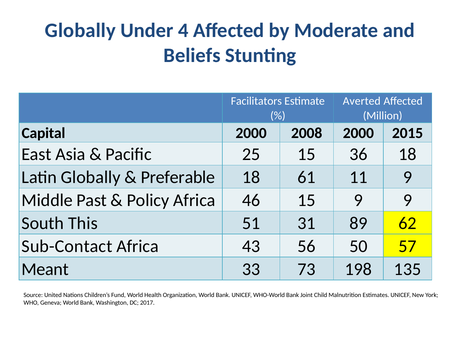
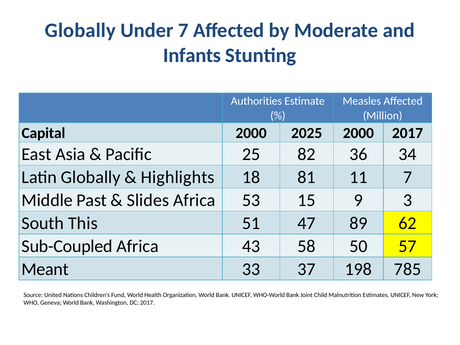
Under 4: 4 -> 7 (183, 30)
Beliefs: Beliefs -> Infants (192, 55)
Facilitators: Facilitators -> Authorities (256, 101)
Averted: Averted -> Measles (362, 101)
2008: 2008 -> 2025 (307, 133)
2000 2015: 2015 -> 2017 (408, 133)
25 15: 15 -> 82 (307, 154)
36 18: 18 -> 34 (408, 154)
Preferable: Preferable -> Highlights (178, 177)
61: 61 -> 81 (307, 177)
11 9: 9 -> 7 (408, 177)
Policy: Policy -> Slides (148, 200)
46: 46 -> 53 (251, 200)
9 9: 9 -> 3 (408, 200)
31: 31 -> 47 (307, 223)
Sub-Contact: Sub-Contact -> Sub-Coupled (67, 246)
56: 56 -> 58 (307, 246)
73: 73 -> 37 (307, 269)
135: 135 -> 785 (408, 269)
